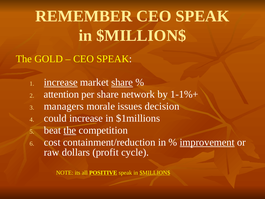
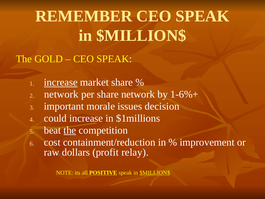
share underline: present -> none (122, 82)
attention: attention -> network (61, 94)
1-1%+: 1-1%+ -> 1-6%+ (184, 94)
managers: managers -> important (64, 106)
improvement underline: present -> none (207, 142)
cycle: cycle -> relay (135, 152)
